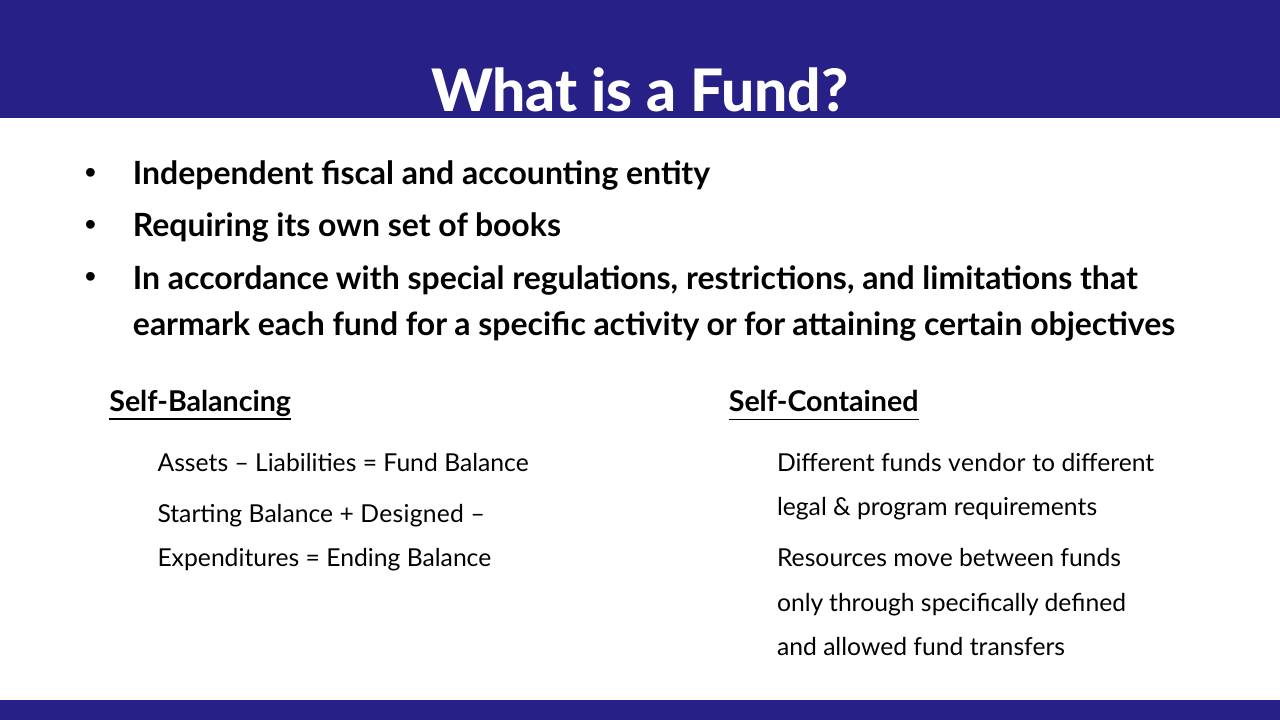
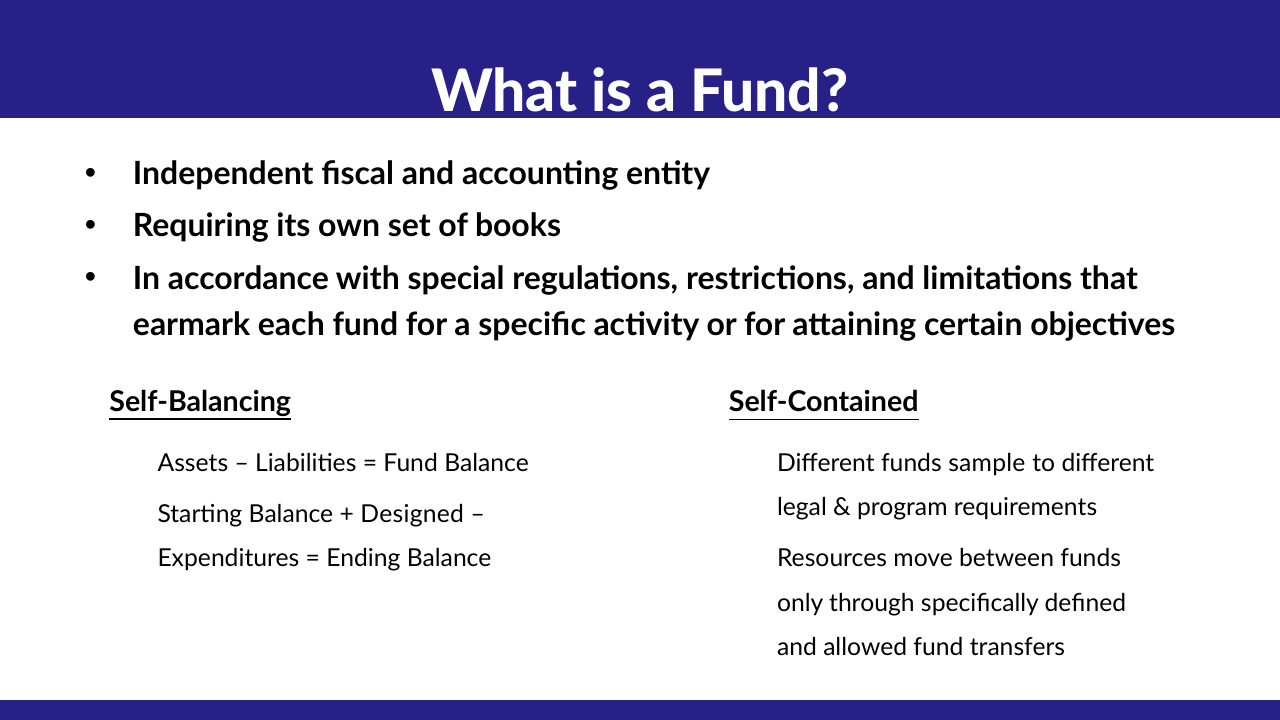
vendor: vendor -> sample (987, 463)
